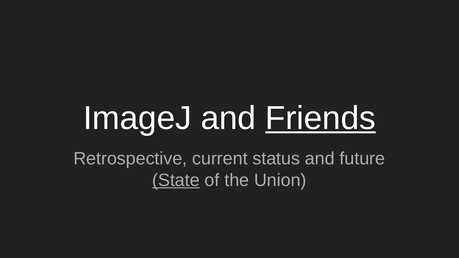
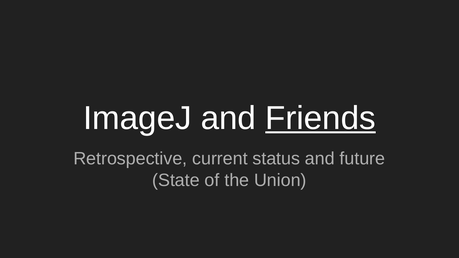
State underline: present -> none (176, 180)
